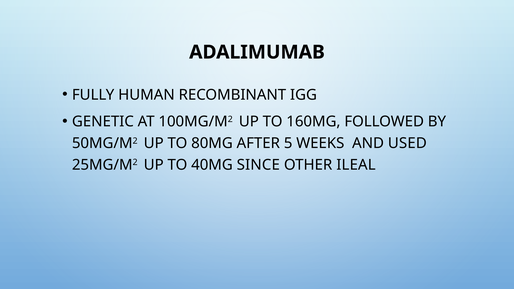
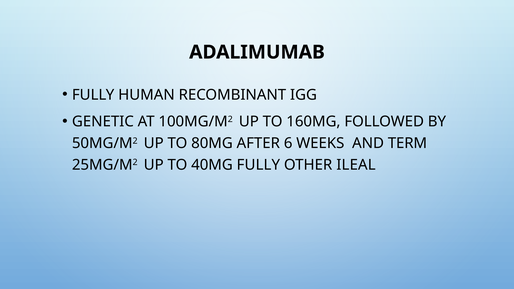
5: 5 -> 6 (288, 143)
USED: USED -> TERM (407, 143)
40MG SINCE: SINCE -> FULLY (258, 165)
